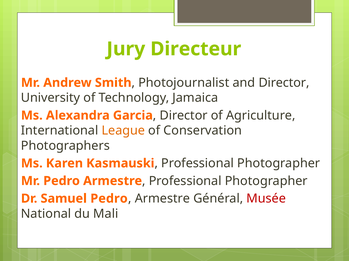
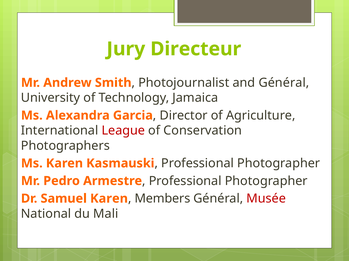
and Director: Director -> Général (284, 83)
League colour: orange -> red (123, 131)
Samuel Pedro: Pedro -> Karen (109, 199)
Armestre: Armestre -> Members (163, 199)
